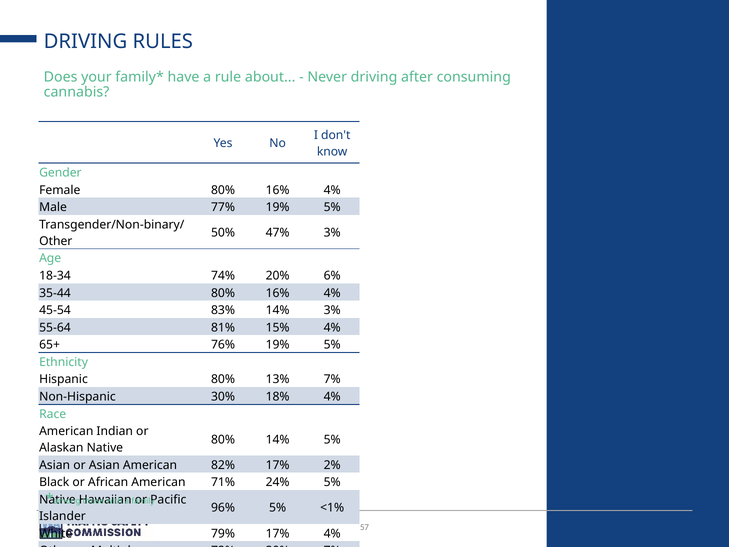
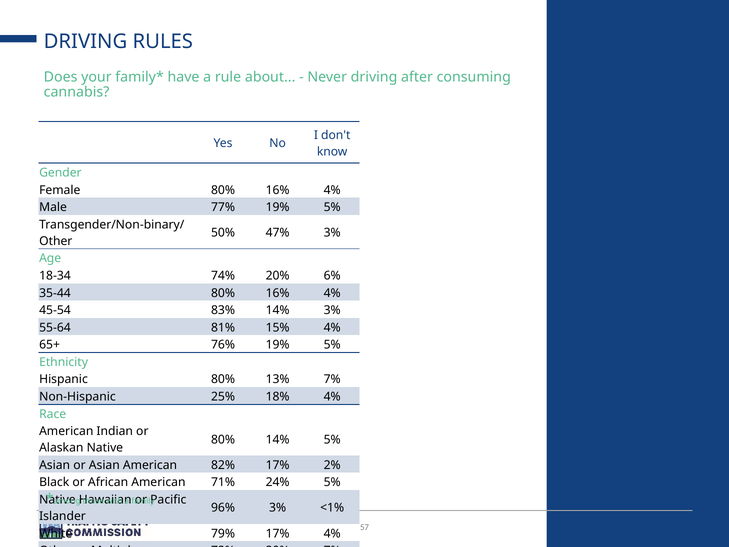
30%: 30% -> 25% (223, 397)
96% 5%: 5% -> 3% (278, 508)
